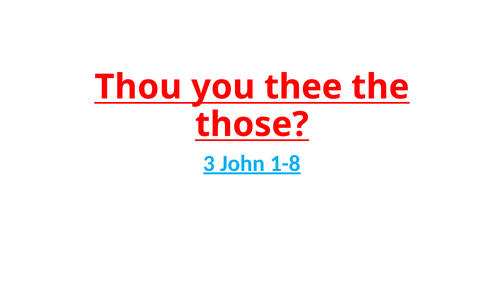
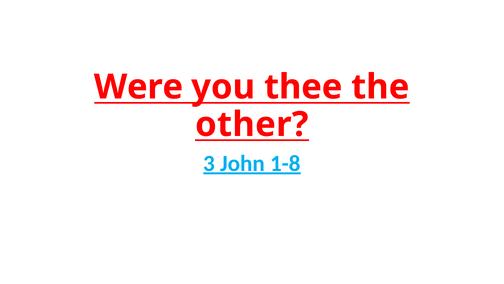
Thou: Thou -> Were (138, 87)
those: those -> other (252, 124)
